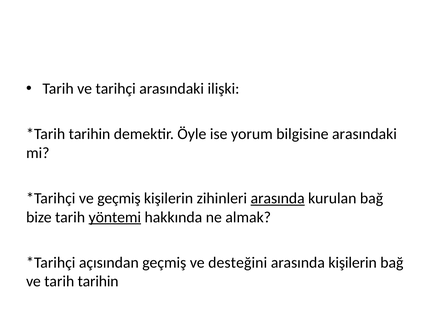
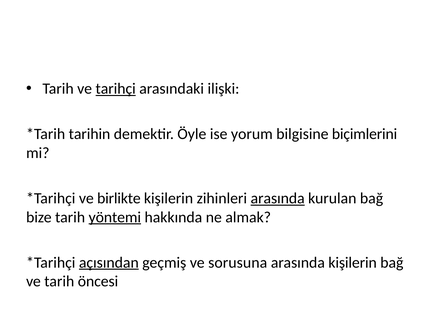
tarihçi underline: none -> present (116, 89)
bilgisine arasındaki: arasındaki -> biçimlerini (365, 134)
ve geçmiş: geçmiş -> birlikte (119, 198)
açısından underline: none -> present (109, 263)
desteğini: desteğini -> sorusuna (238, 263)
tarih tarihin: tarihin -> öncesi (98, 282)
